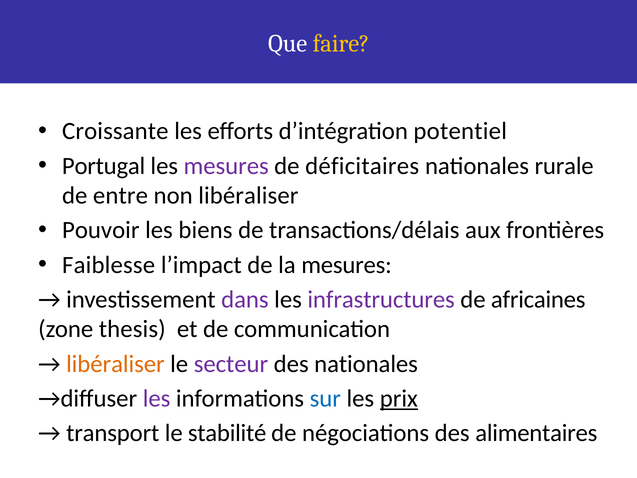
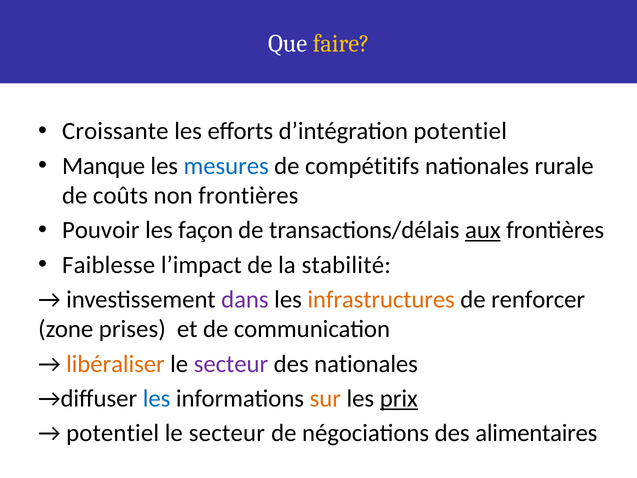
Portugal: Portugal -> Manque (104, 166)
mesures colour: purple -> blue (226, 166)
déficitaires: déficitaires -> compétitifs (362, 166)
entre: entre -> coûts (120, 196)
non libéraliser: libéraliser -> frontières (248, 196)
biens: biens -> façon (206, 230)
aux underline: none -> present (483, 230)
la mesures: mesures -> stabilité (346, 265)
infrastructures colour: purple -> orange (381, 299)
africaines: africaines -> renforcer (538, 299)
thesis: thesis -> prises (132, 329)
les colour: purple -> blue (157, 398)
sur colour: blue -> orange (325, 398)
transport: transport -> potentiel (113, 433)
stabilité: stabilité -> secteur (227, 433)
